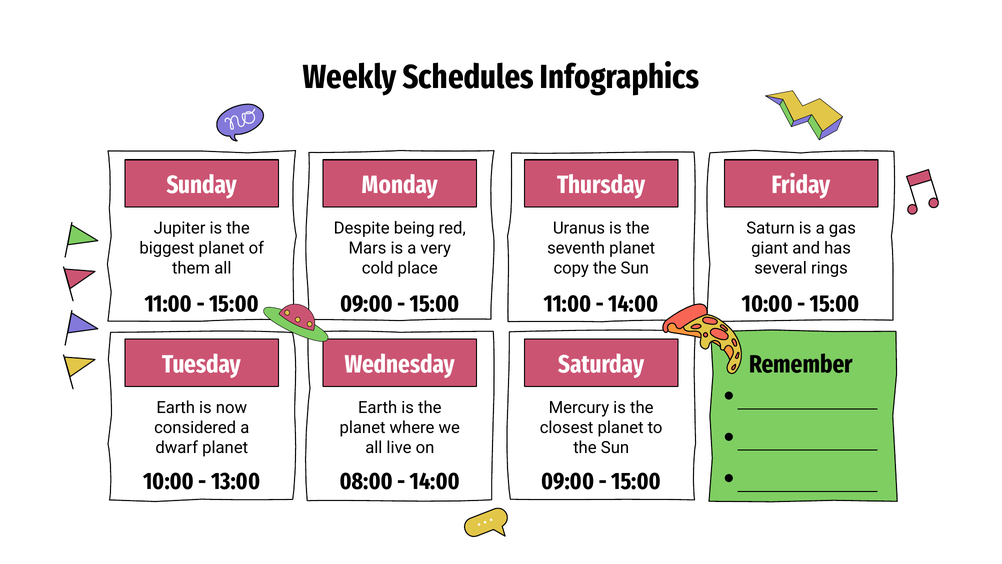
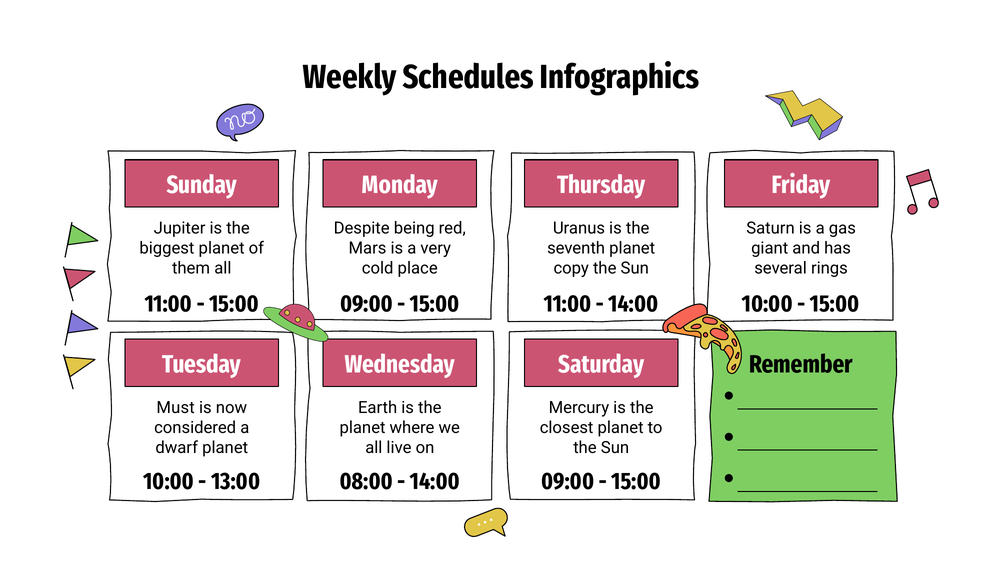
Earth: Earth -> Must (176, 408)
